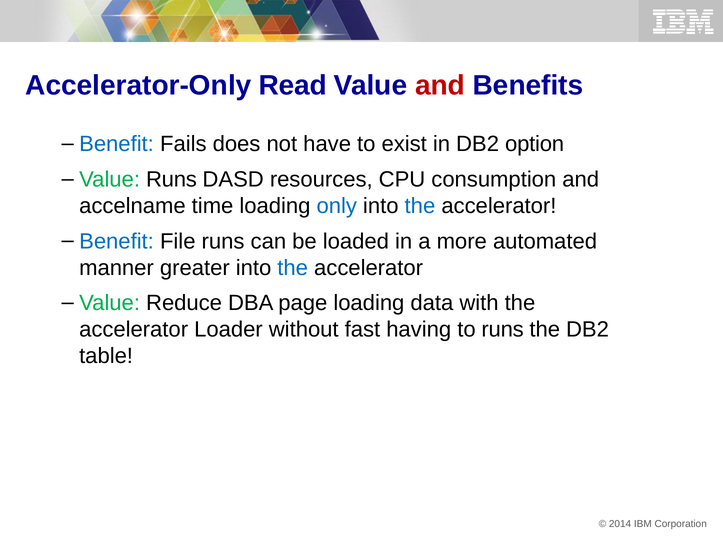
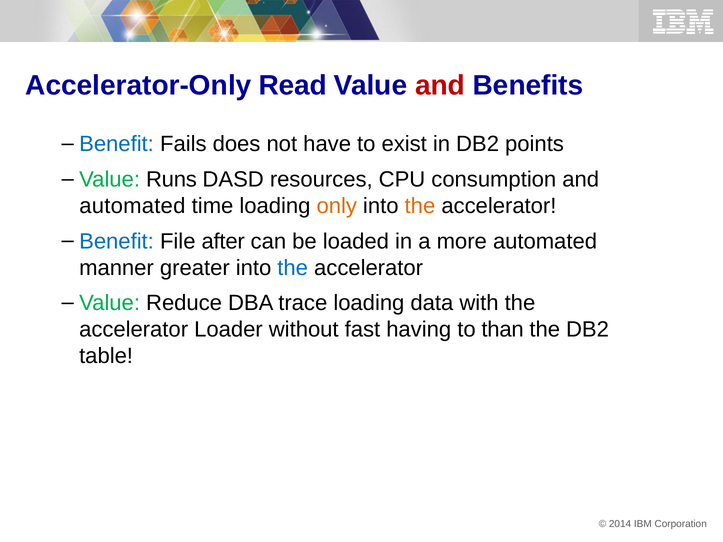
option: option -> points (534, 144)
accelname: accelname -> automated (132, 206)
only colour: blue -> orange (337, 206)
the colour: blue -> orange (420, 206)
File runs: runs -> after (223, 241)
page: page -> trace (303, 303)
to runs: runs -> than (503, 330)
